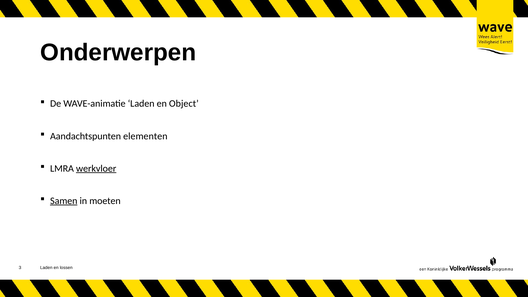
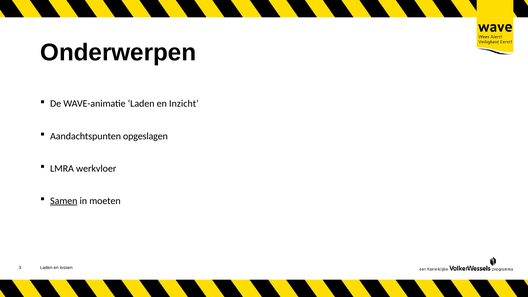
Object: Object -> Inzicht (184, 104)
elementen: elementen -> opgeslagen (145, 136)
werkvloer underline: present -> none (96, 168)
